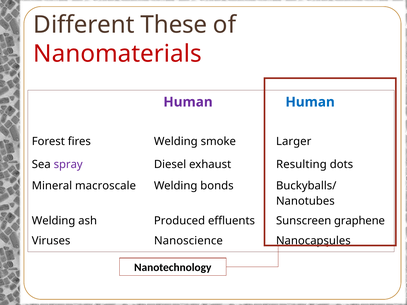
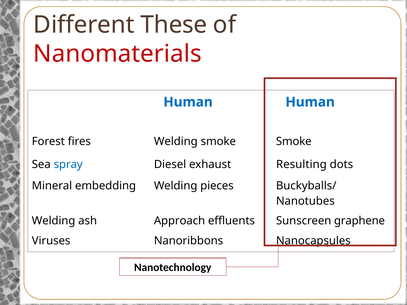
Human colour: purple -> blue (188, 102)
smoke Larger: Larger -> Smoke (294, 142)
spray colour: purple -> blue (68, 165)
macroscale: macroscale -> embedding (106, 186)
bonds: bonds -> pieces (217, 186)
Produced: Produced -> Approach (180, 221)
Nanoscience: Nanoscience -> Nanoribbons (189, 241)
